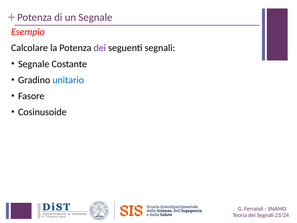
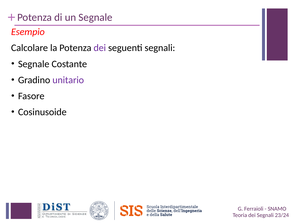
unitario colour: blue -> purple (68, 80)
